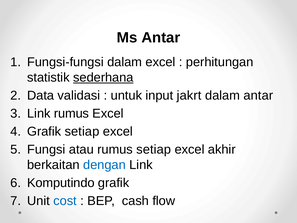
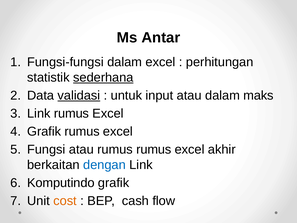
validasi underline: none -> present (79, 95)
input jakrt: jakrt -> atau (189, 95)
dalam antar: antar -> maks (258, 95)
Grafik setiap: setiap -> rumus (82, 131)
rumus setiap: setiap -> rumus (154, 149)
cost colour: blue -> orange (65, 201)
